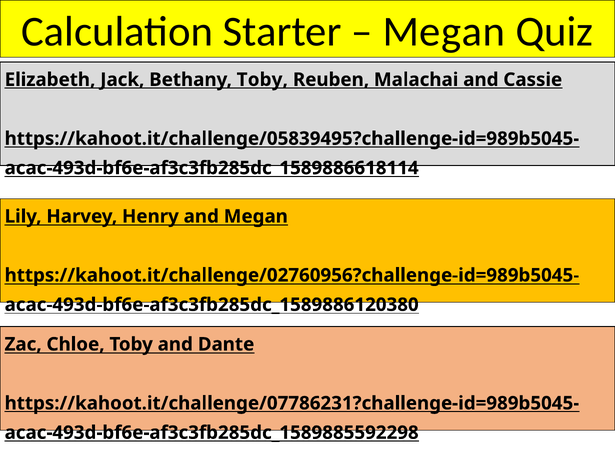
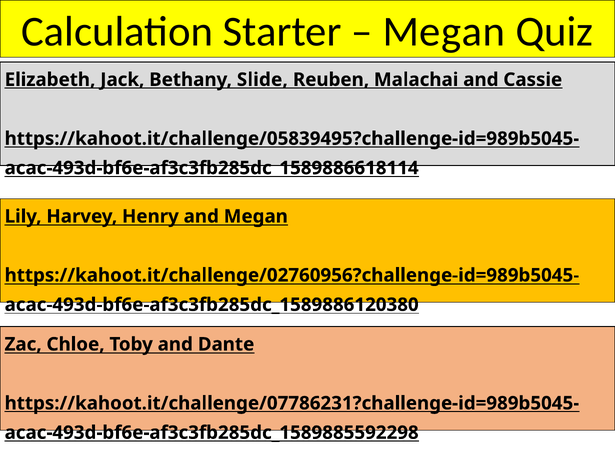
Bethany Toby: Toby -> Slide (262, 80)
